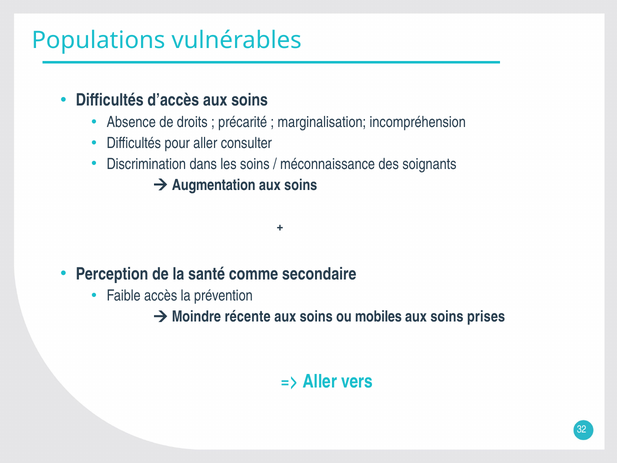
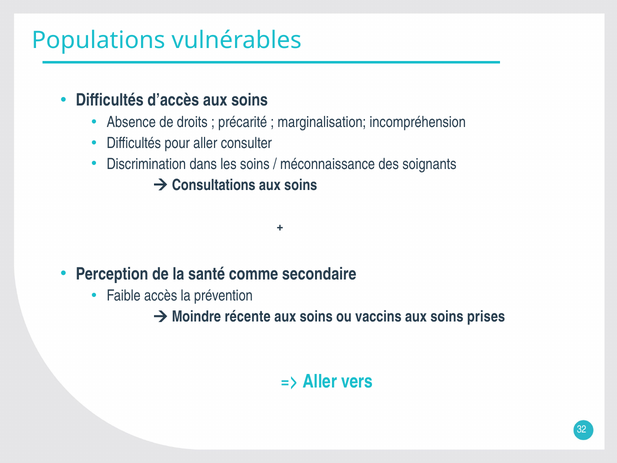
Augmentation: Augmentation -> Consultations (214, 185)
mobiles: mobiles -> vaccins (378, 317)
